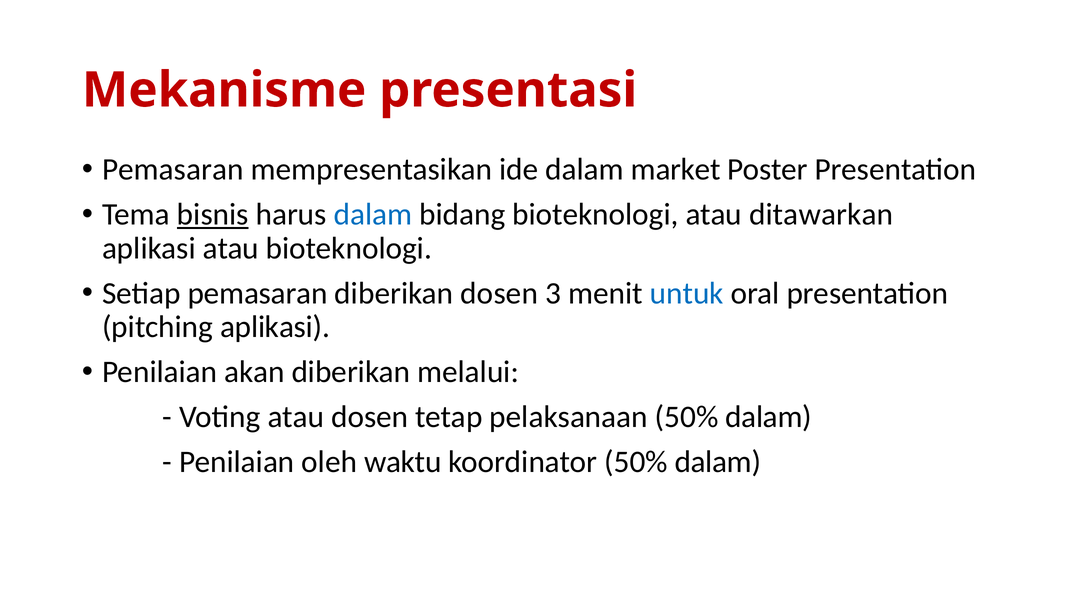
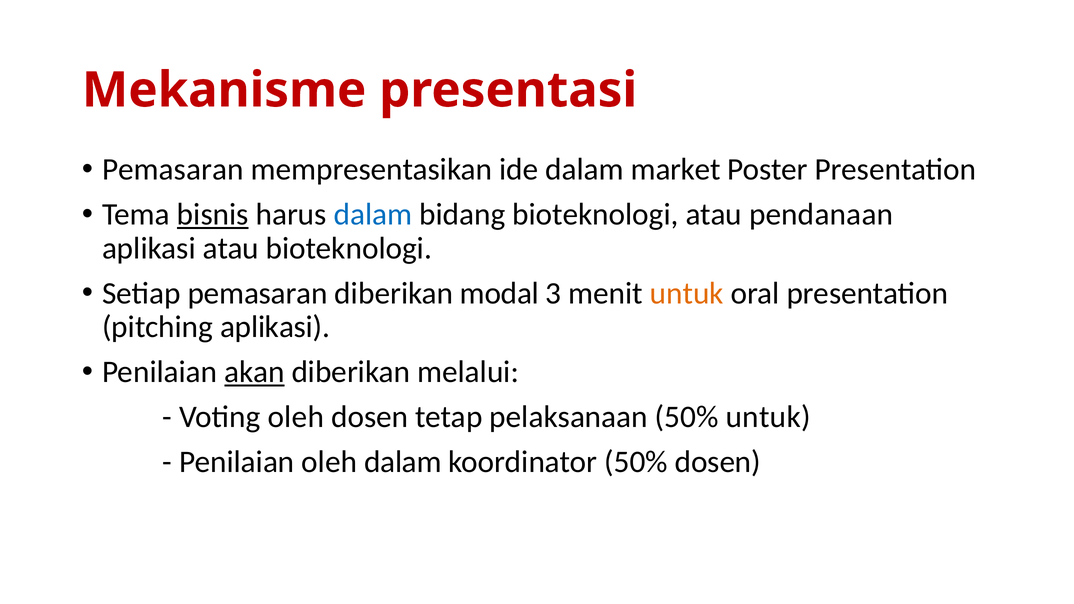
ditawarkan: ditawarkan -> pendanaan (821, 215)
diberikan dosen: dosen -> modal (499, 293)
untuk colour: blue -> orange (687, 293)
akan underline: none -> present (254, 372)
Voting atau: atau -> oleh (296, 417)
dalam: dalam -> untuk (768, 417)
oleh waktu: waktu -> dalam (403, 462)
koordinator 50% dalam: dalam -> dosen (718, 462)
